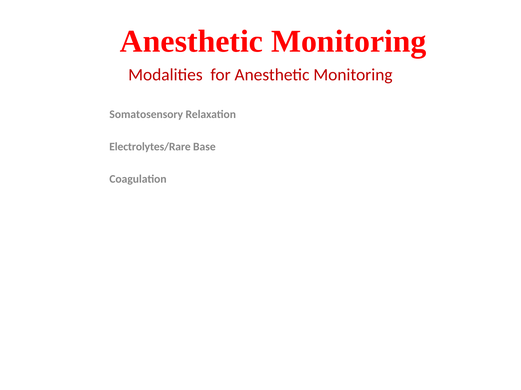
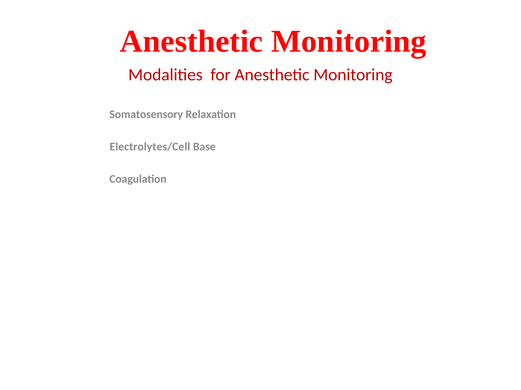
Electrolytes/Rare: Electrolytes/Rare -> Electrolytes/Cell (150, 147)
